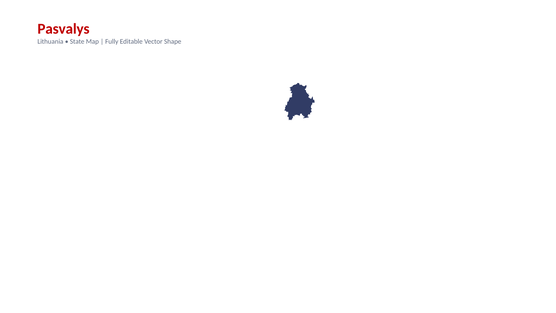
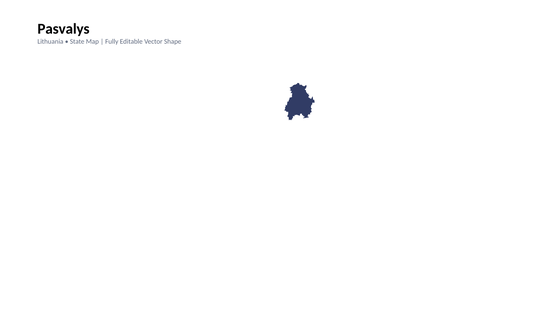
Pasvalys colour: red -> black (64, 29)
